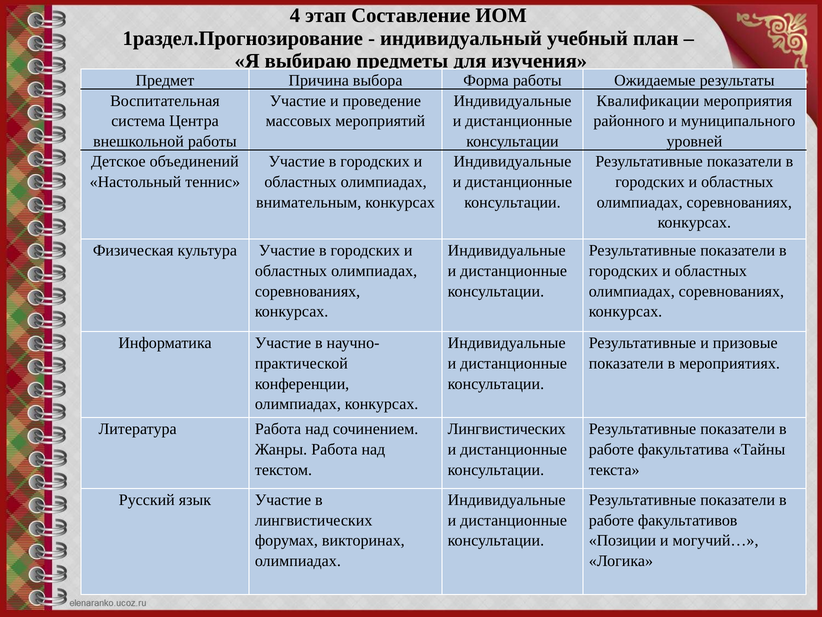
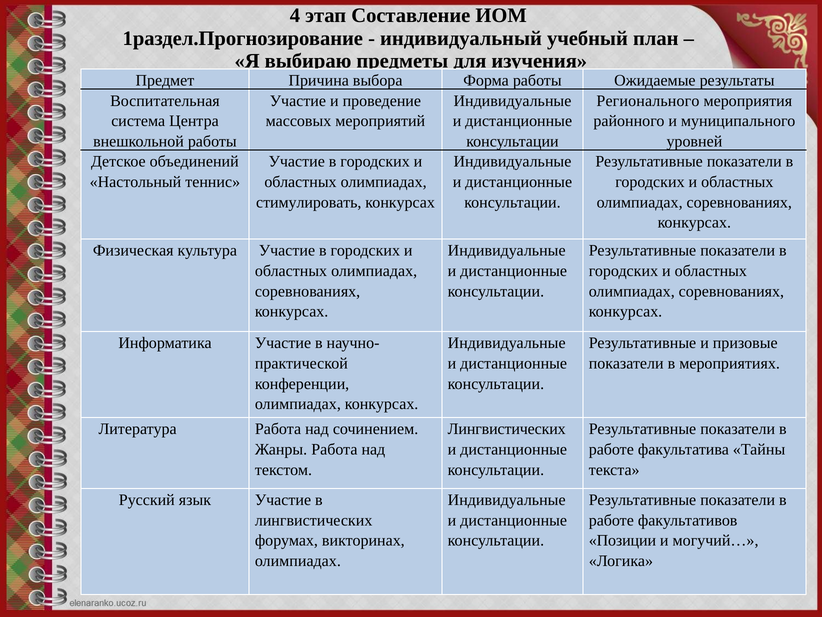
Квалификации: Квалификации -> Регионального (648, 101)
внимательным: внимательным -> стимулировать (309, 202)
